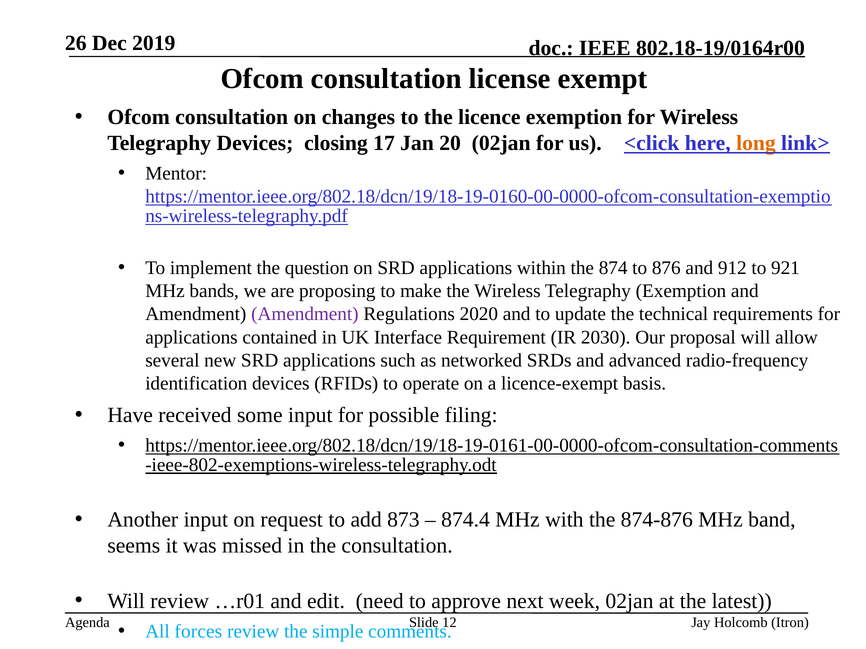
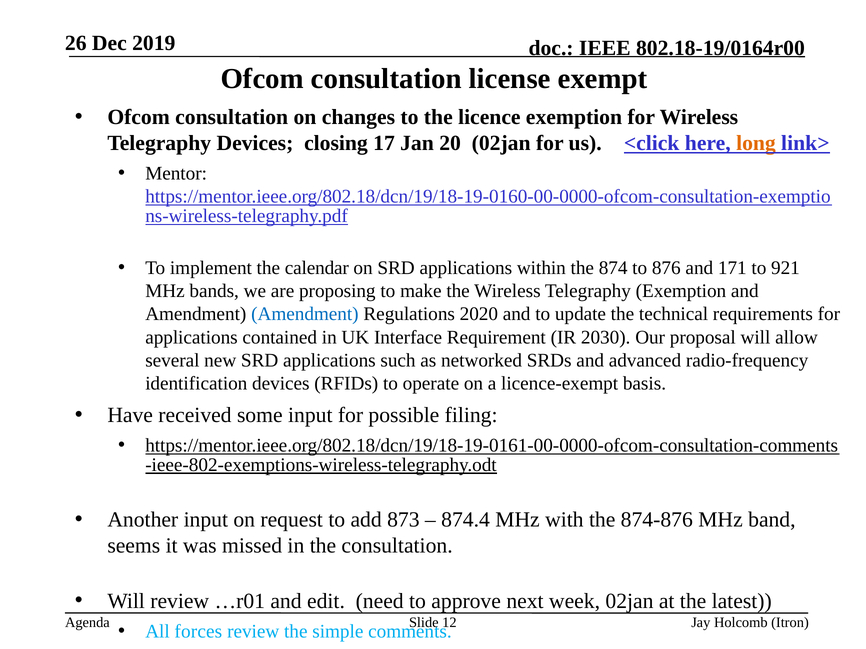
question: question -> calendar (317, 268)
912: 912 -> 171 (732, 268)
Amendment colour: purple -> blue (305, 314)
